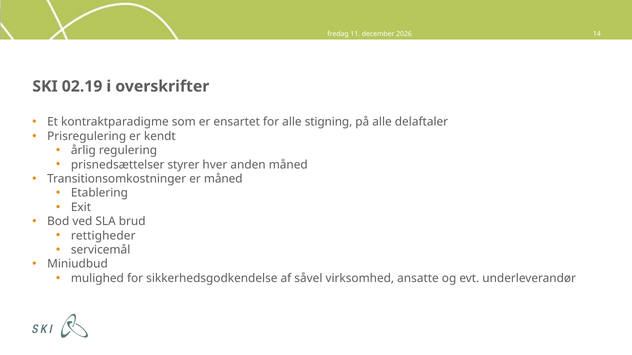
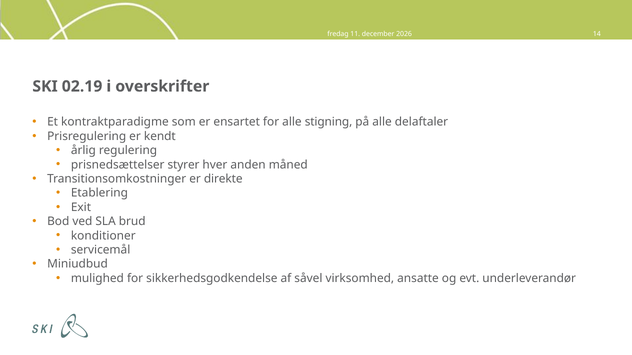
er måned: måned -> direkte (223, 179)
rettigheder: rettigheder -> konditioner (103, 236)
